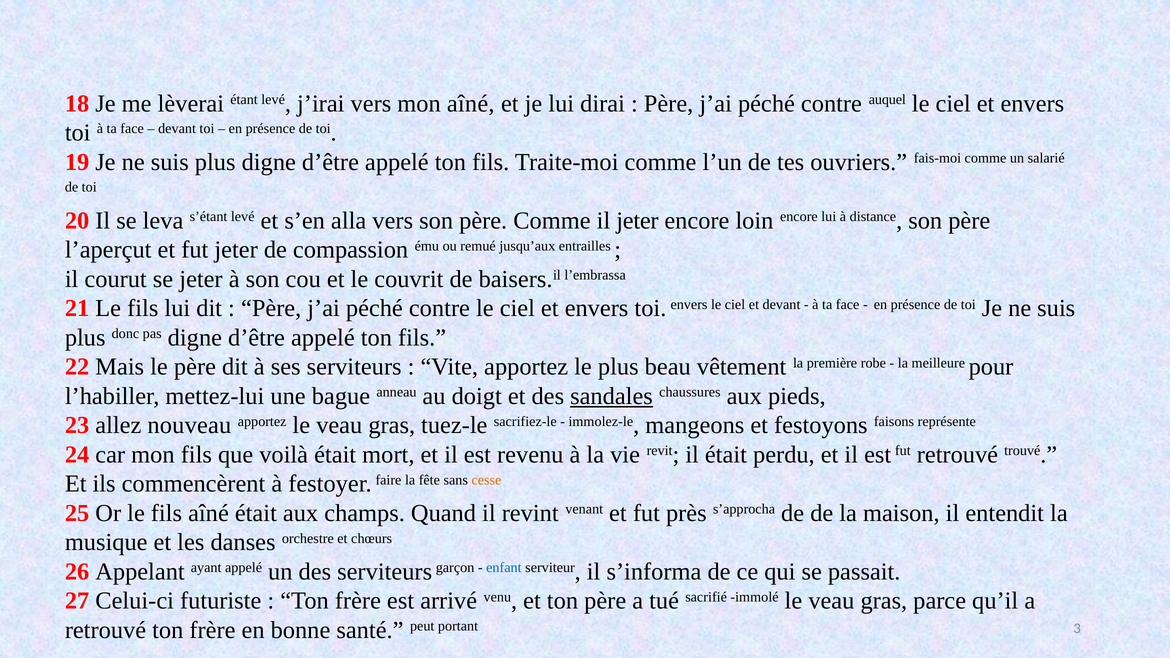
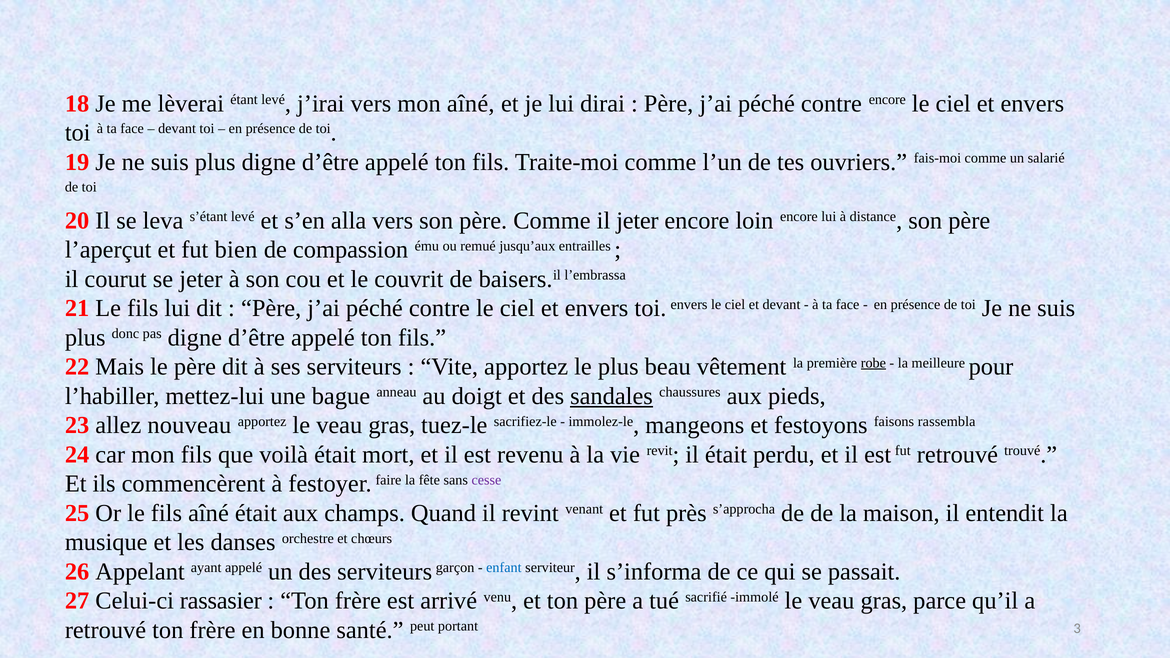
contre auquel: auquel -> encore (887, 100)
fut jeter: jeter -> bien (236, 250)
robe underline: none -> present (873, 363)
représente: représente -> rassembla (947, 421)
cesse colour: orange -> purple (486, 480)
futuriste: futuriste -> rassasier (221, 601)
